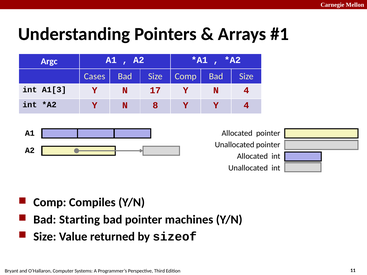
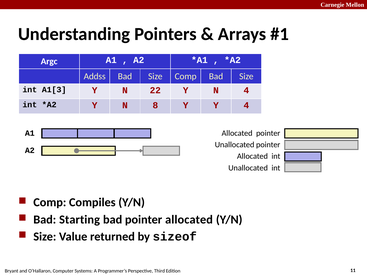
Cases: Cases -> Addss (95, 76)
17: 17 -> 22 (155, 90)
bad pointer machines: machines -> allocated (189, 220)
